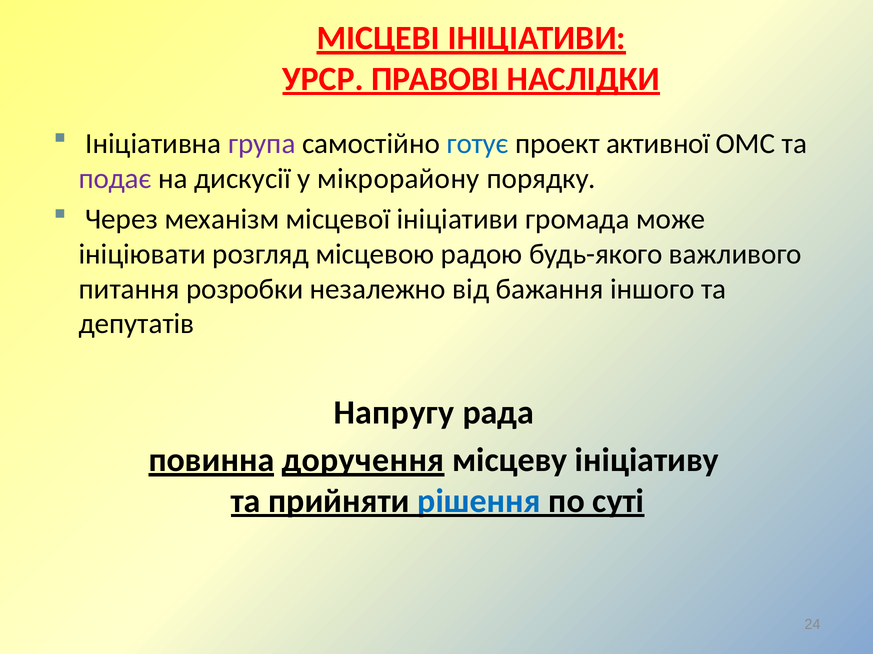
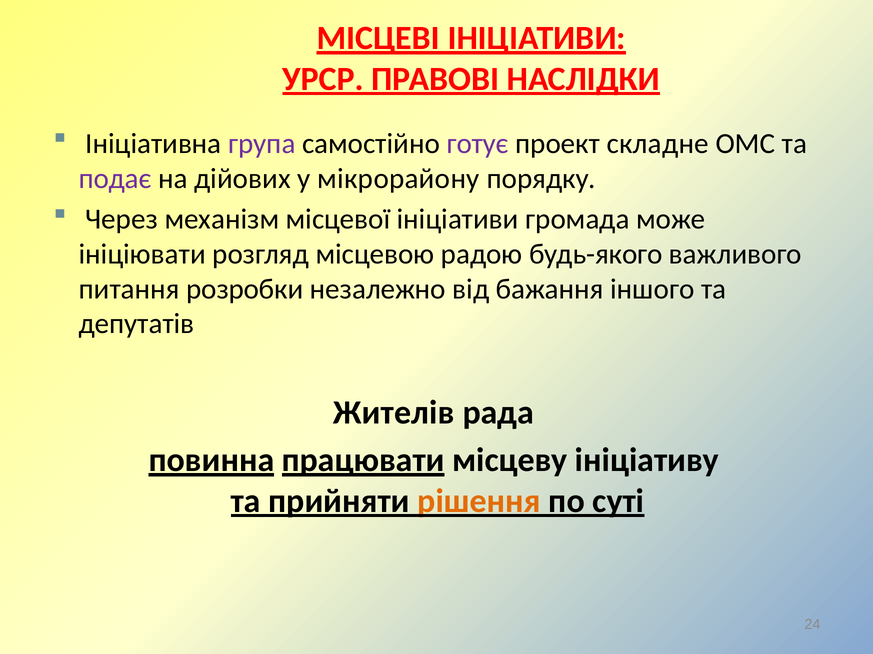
готує colour: blue -> purple (478, 144)
активної: активної -> складне (658, 144)
дискусії: дискусії -> дійових (242, 179)
Напругу: Напругу -> Жителів (394, 413)
доручення: доручення -> працювати (363, 461)
рішення colour: blue -> orange (479, 501)
